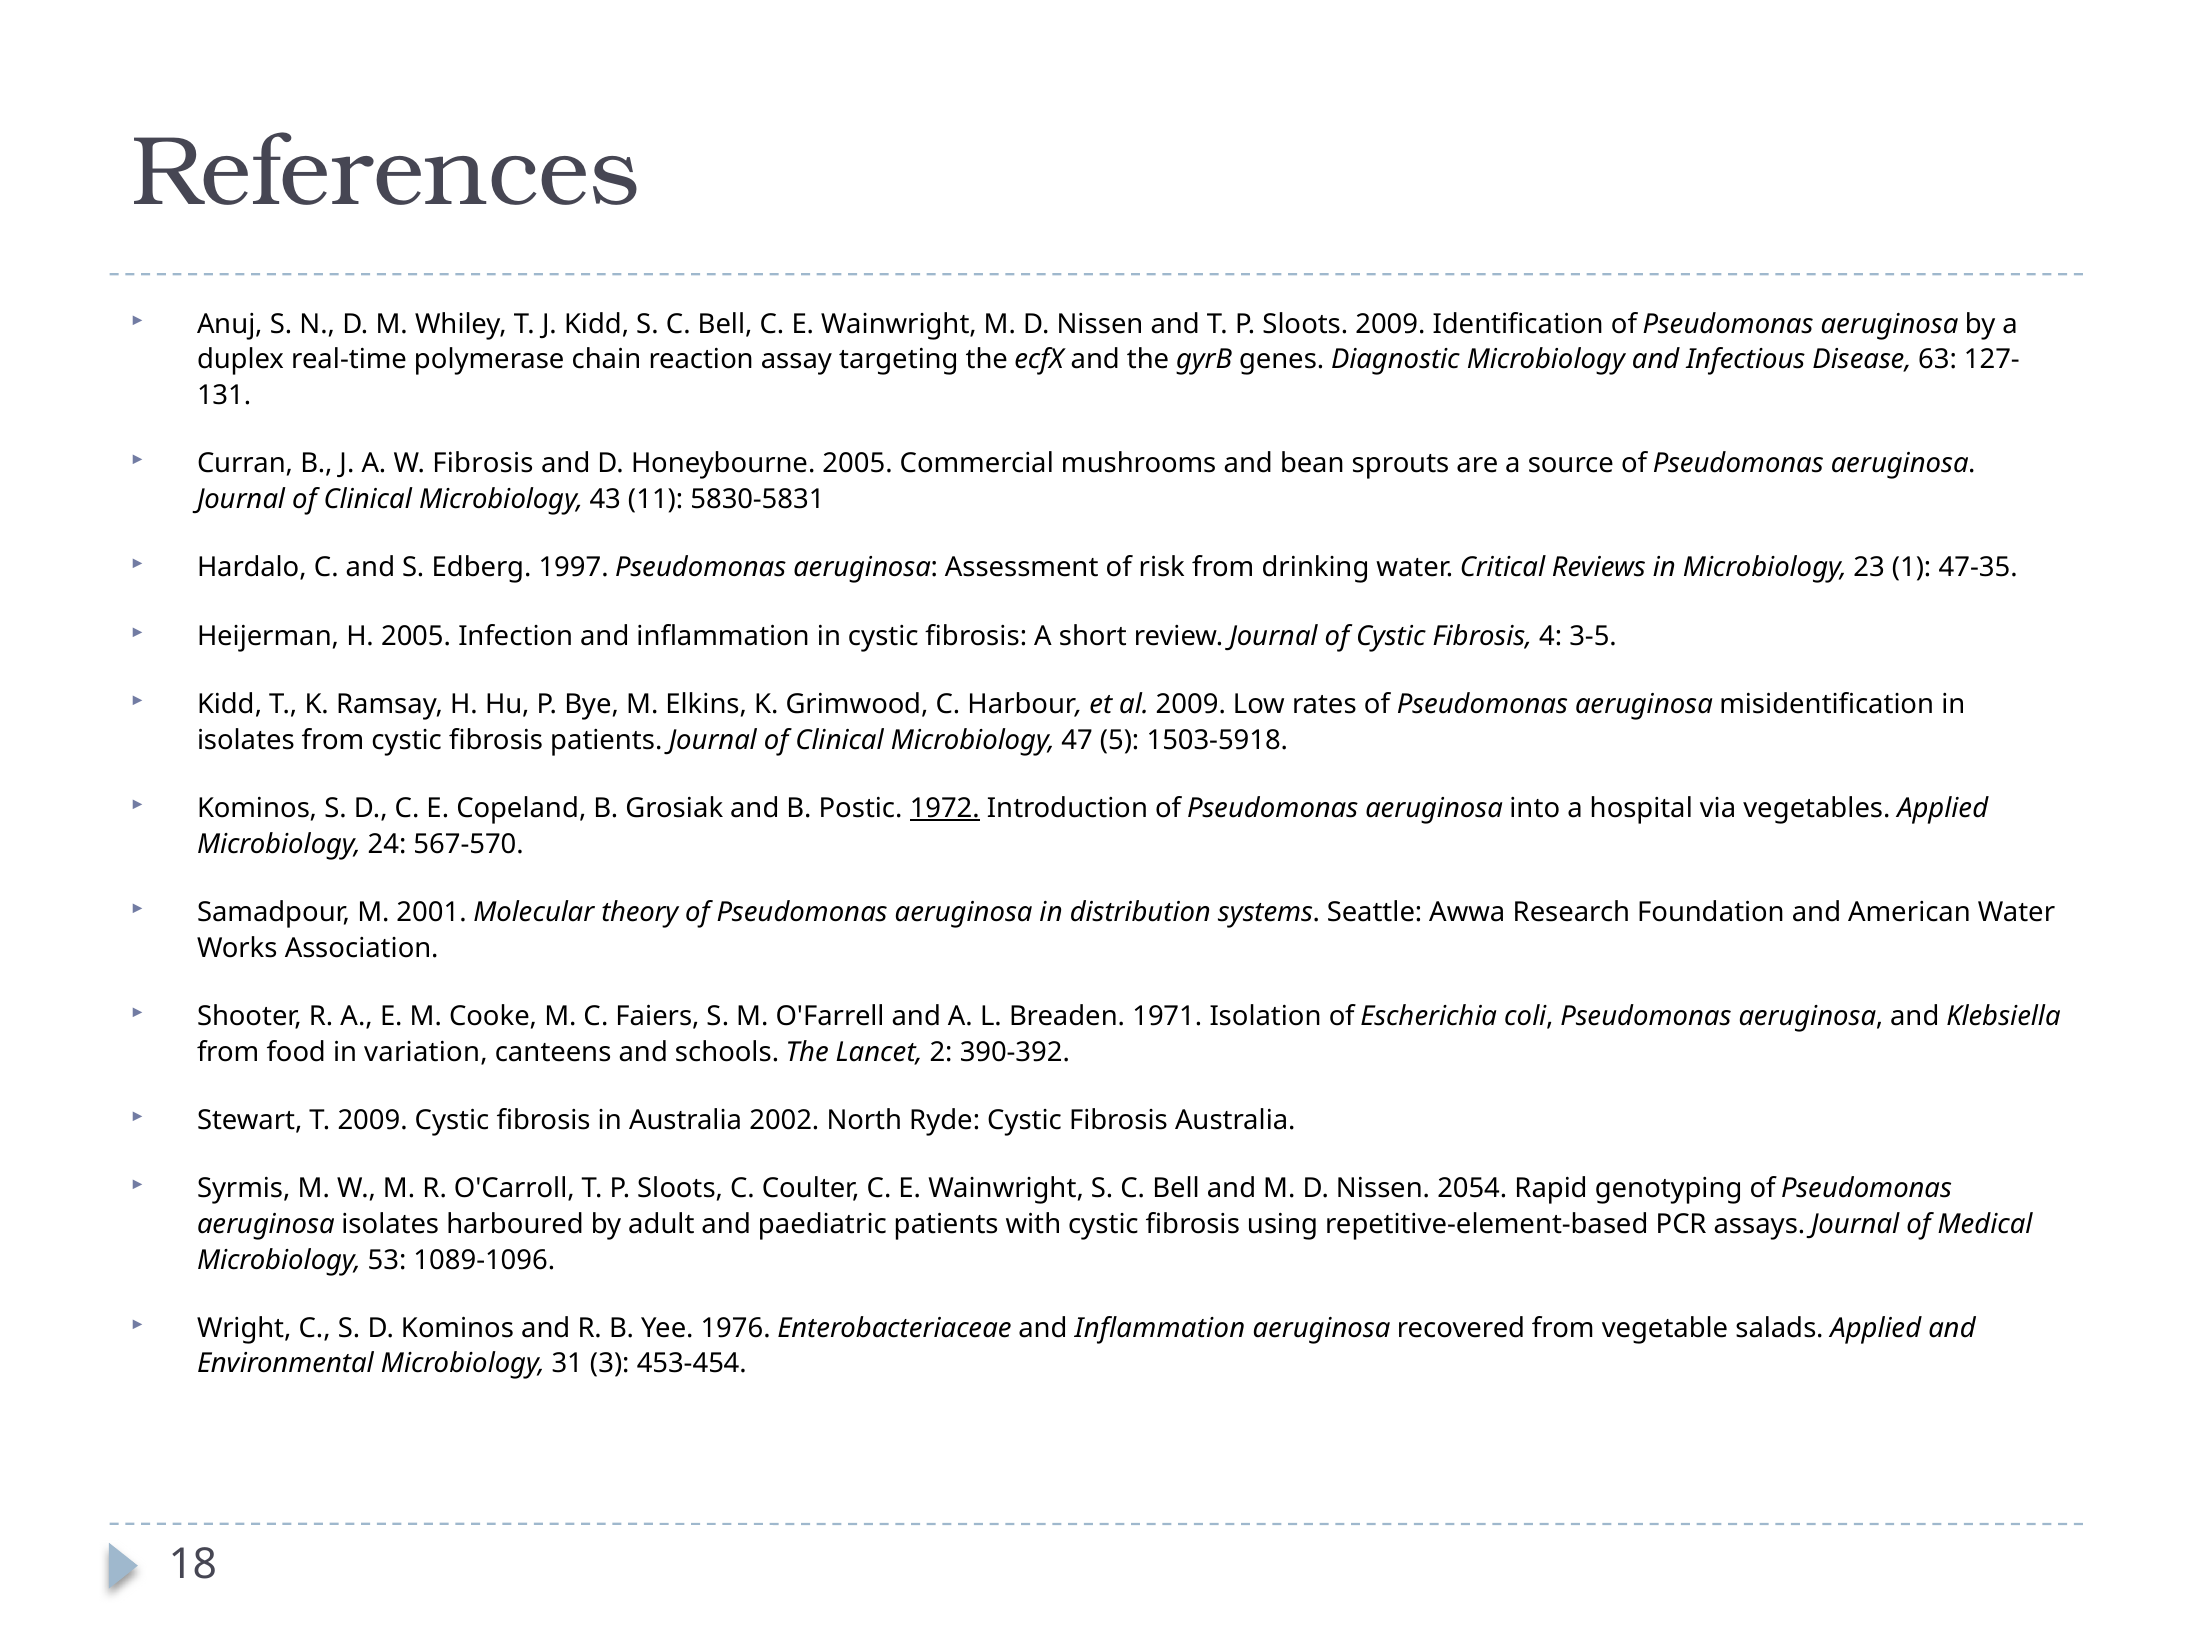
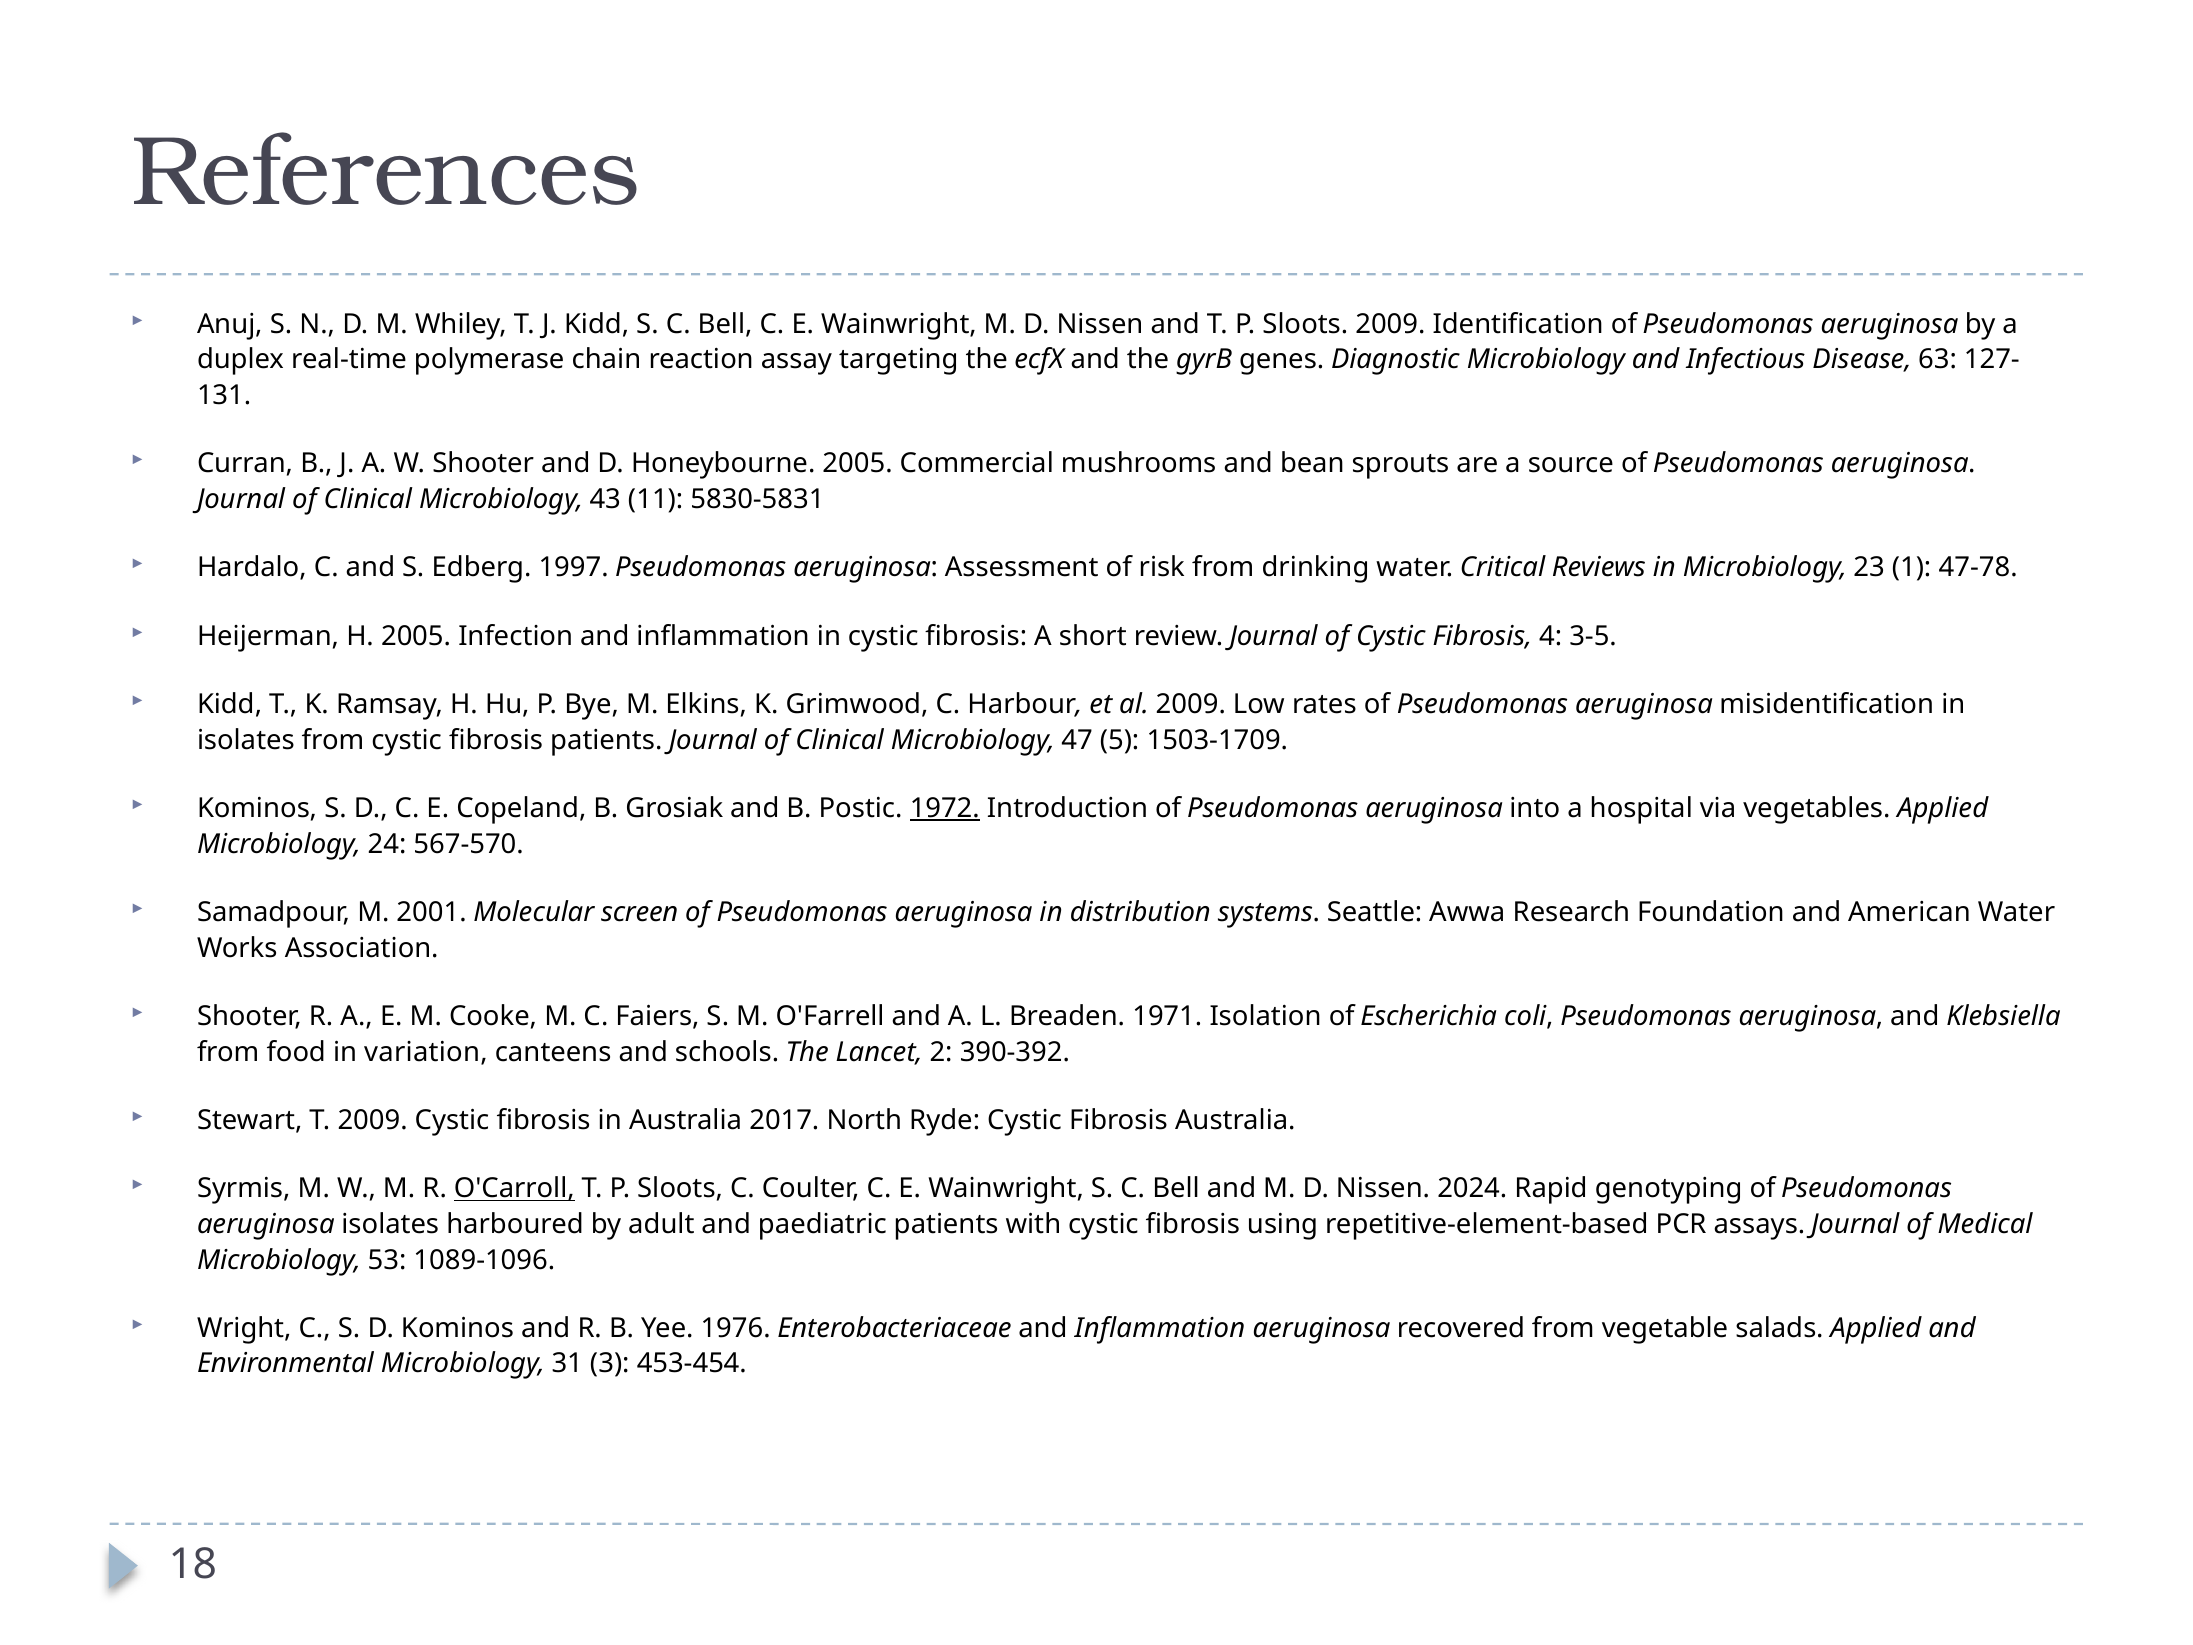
W Fibrosis: Fibrosis -> Shooter (483, 464)
47-35: 47-35 -> 47-78 (1978, 568)
1503-5918: 1503-5918 -> 1503-1709 (1217, 740)
theory: theory -> screen (640, 912)
2002: 2002 -> 2017 (784, 1120)
O'Carroll underline: none -> present (514, 1189)
2054: 2054 -> 2024 (1472, 1189)
